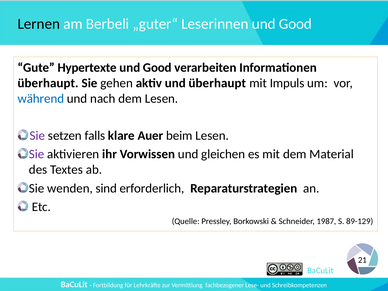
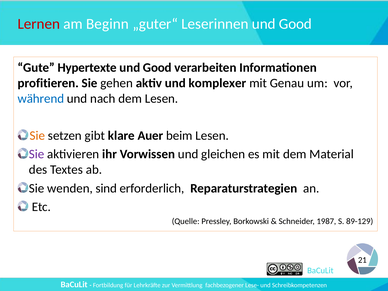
Lernen colour: black -> red (39, 24)
Berbeli: Berbeli -> Beginn (107, 24)
überhaupt: überhaupt -> profitieren (48, 83)
und überhaupt: überhaupt -> komplexer (217, 83)
Impuls: Impuls -> Genau (287, 83)
Sie colour: purple -> orange (37, 136)
falls: falls -> gibt (95, 136)
